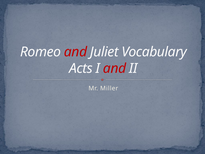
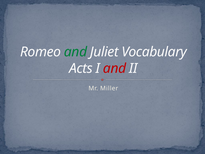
and colour: red -> green (76, 52)
